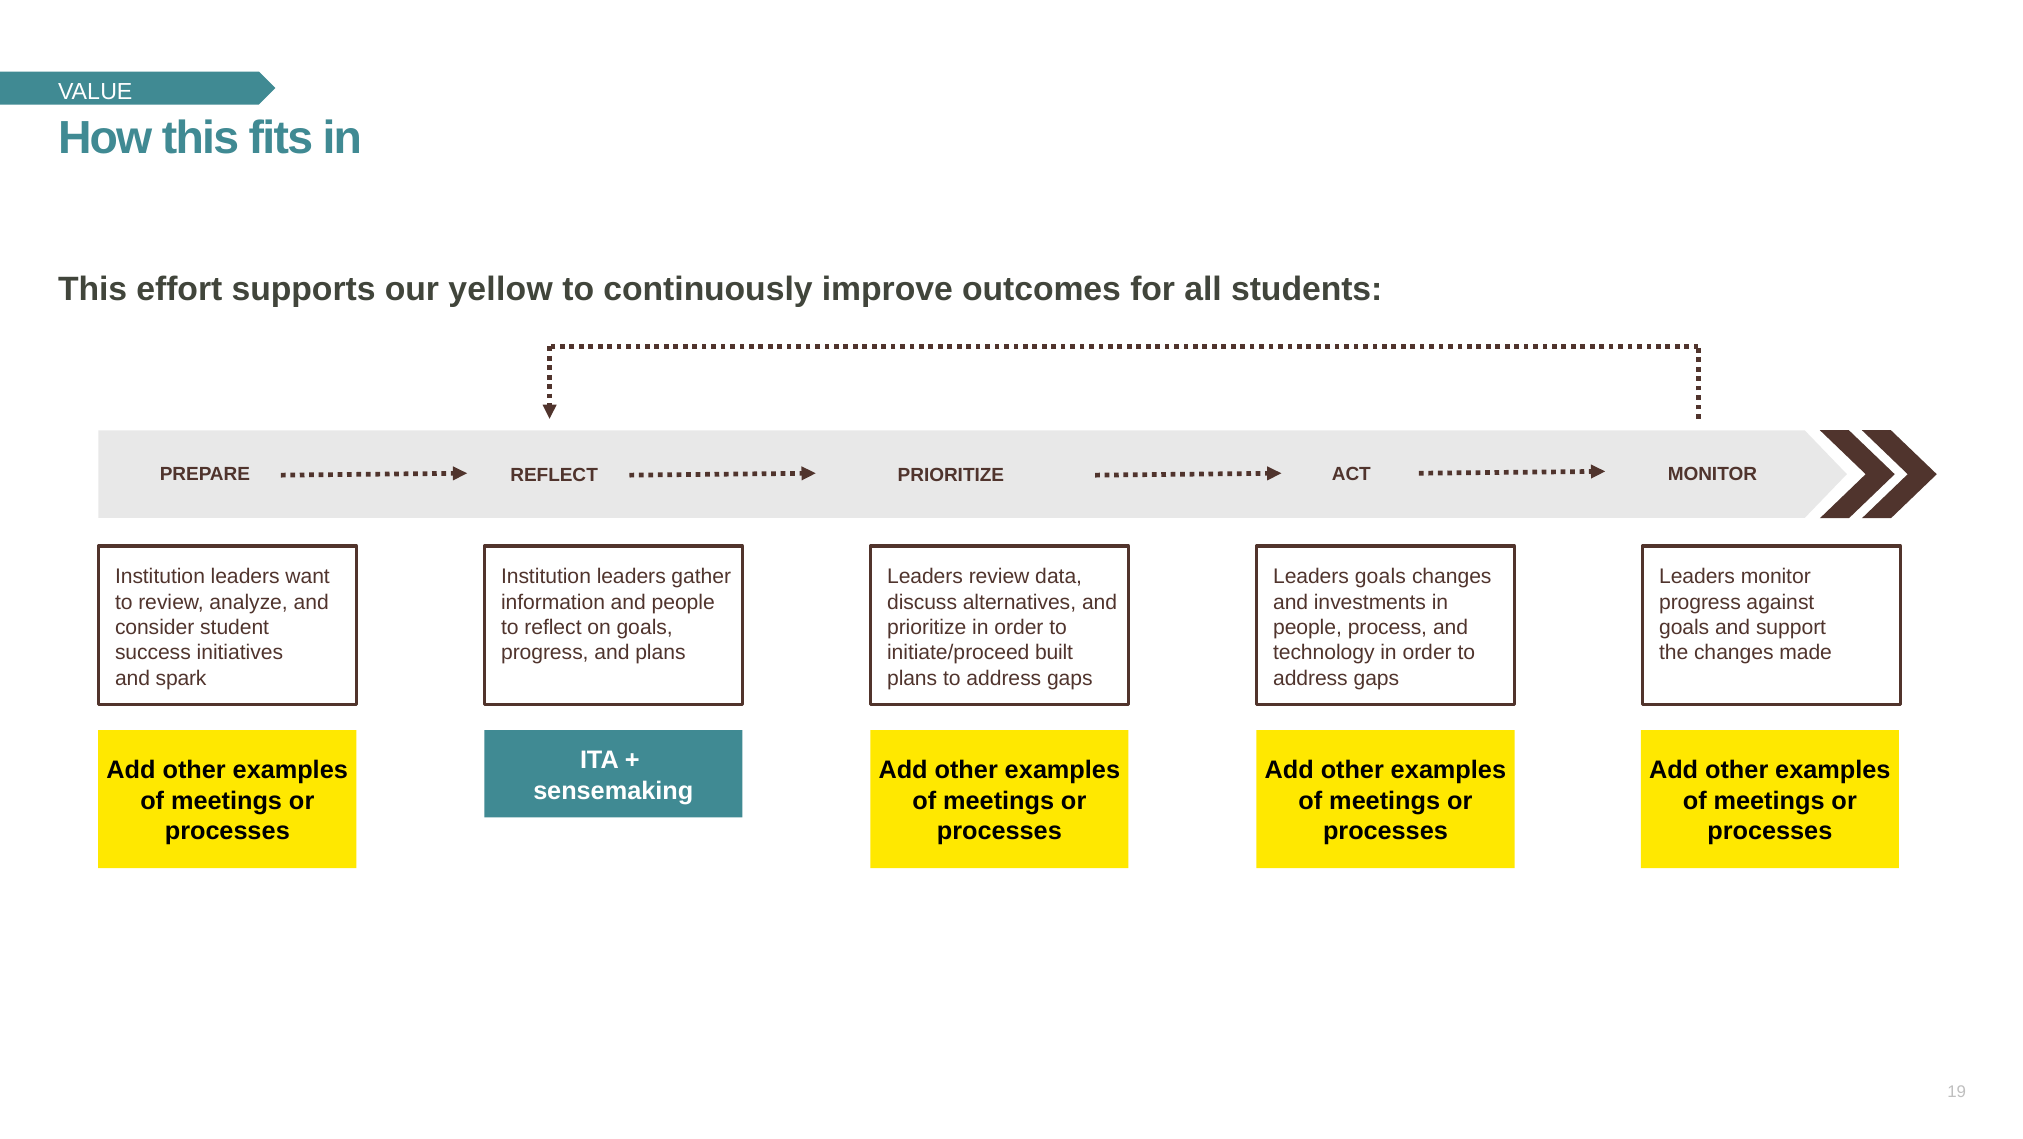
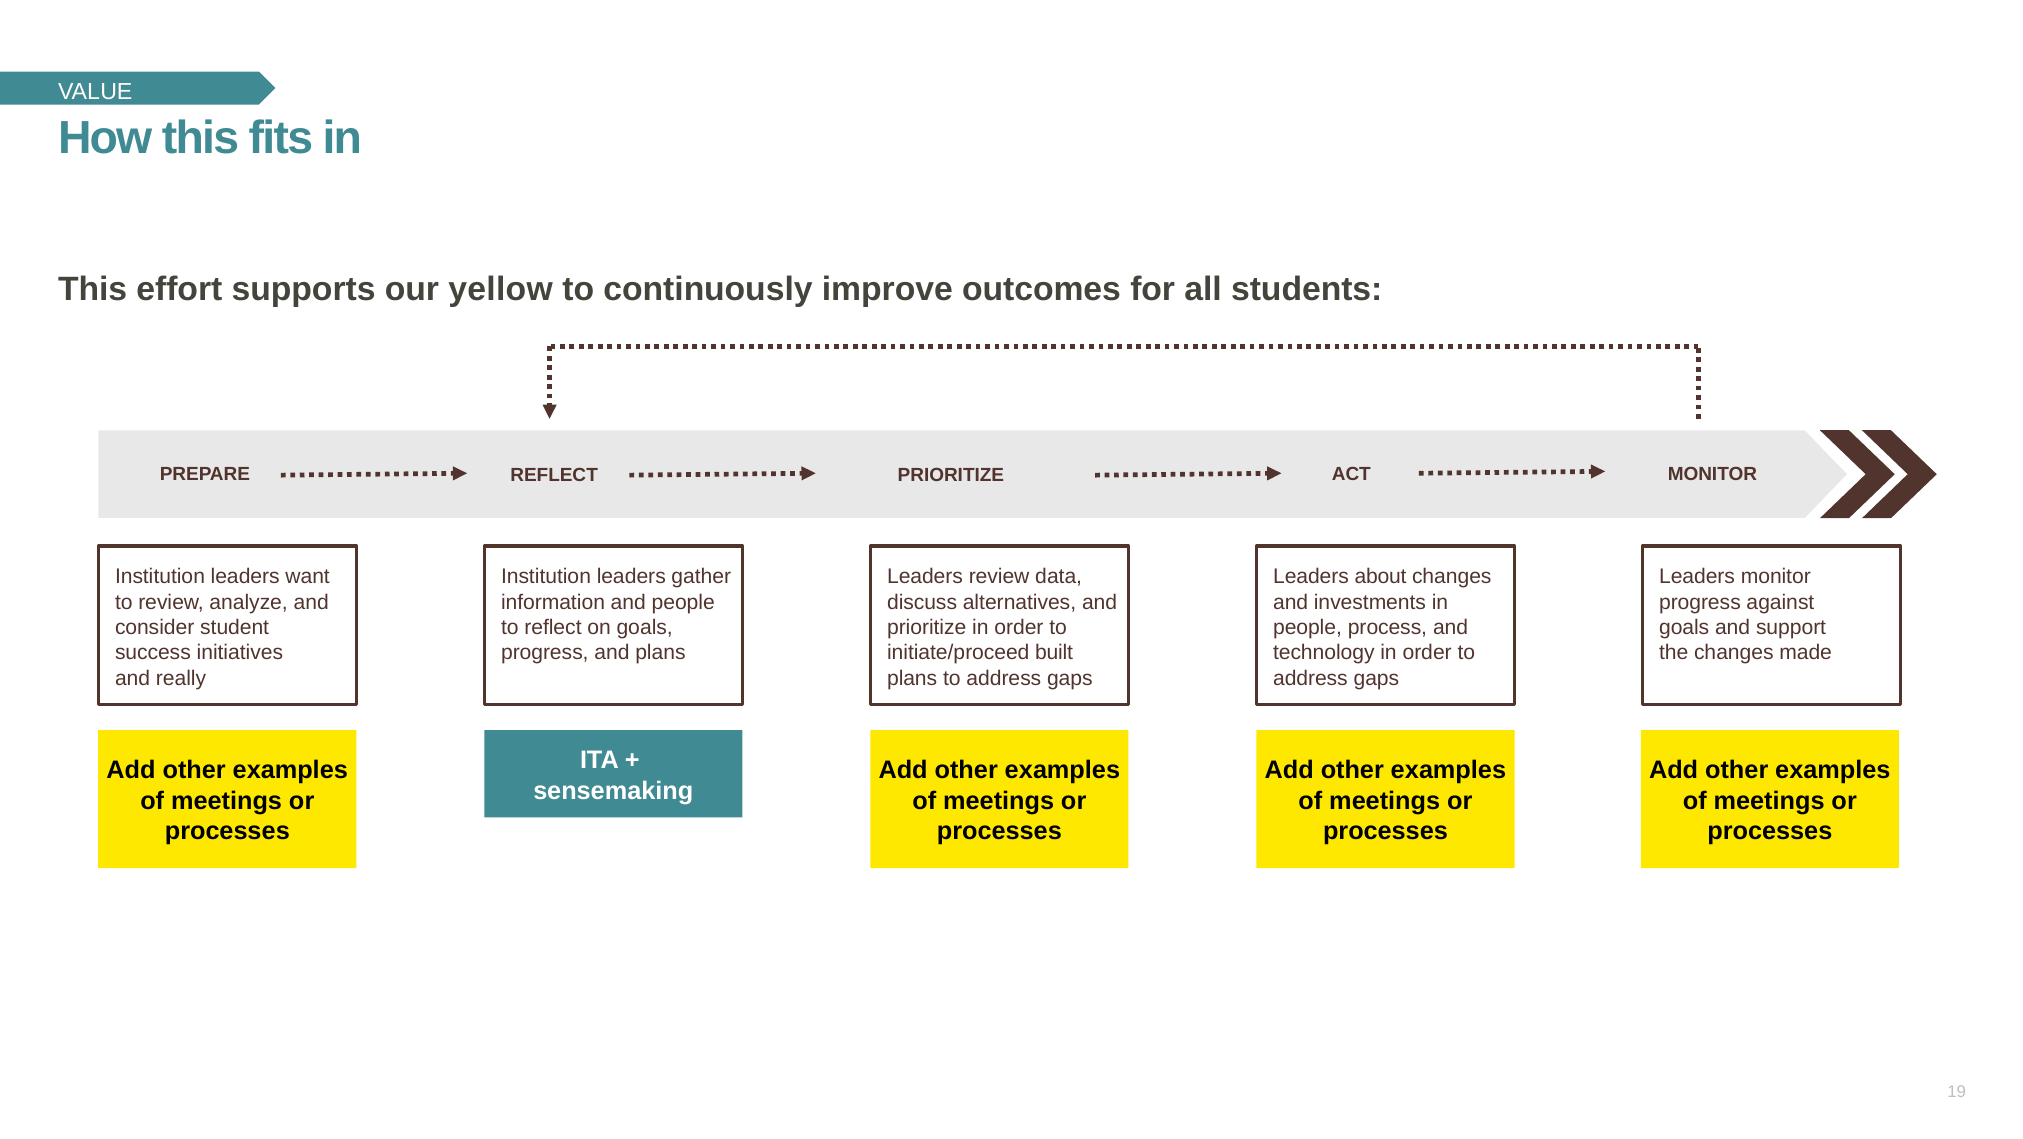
Leaders goals: goals -> about (1381, 577)
spark: spark -> really (181, 678)
